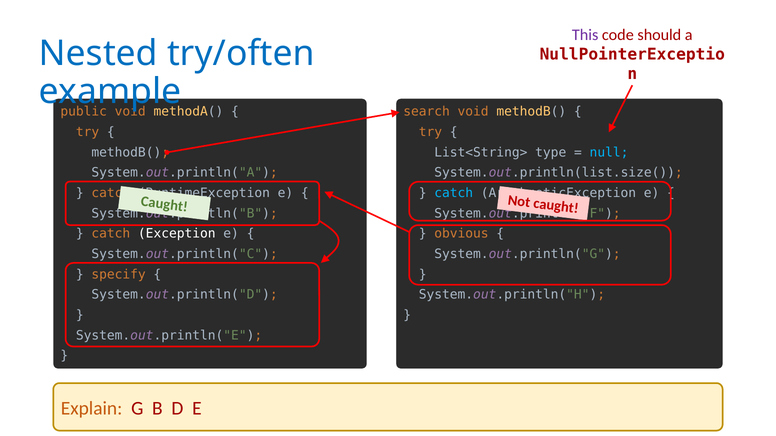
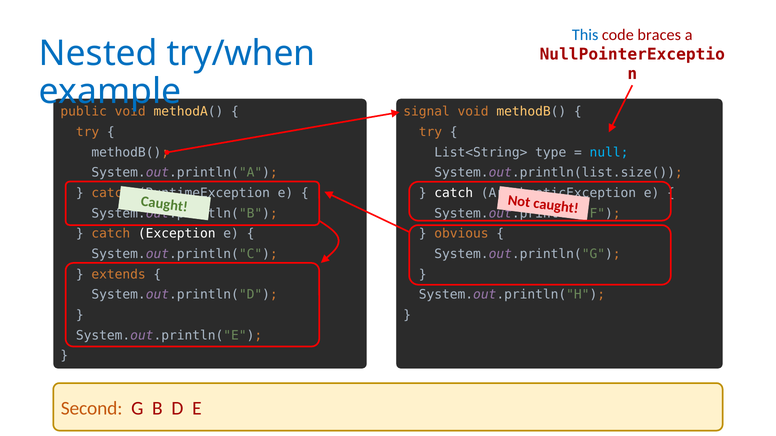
This colour: purple -> blue (585, 35)
should: should -> braces (659, 35)
try/often: try/often -> try/when (241, 53)
search: search -> signal (427, 112)
catch colour: light blue -> white (454, 193)
specify: specify -> extends (119, 275)
Explain: Explain -> Second (92, 409)
